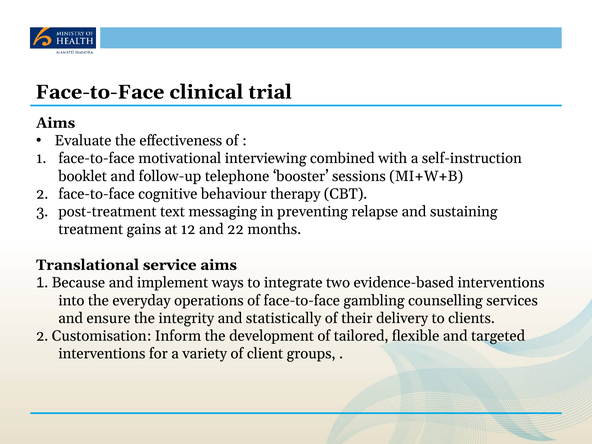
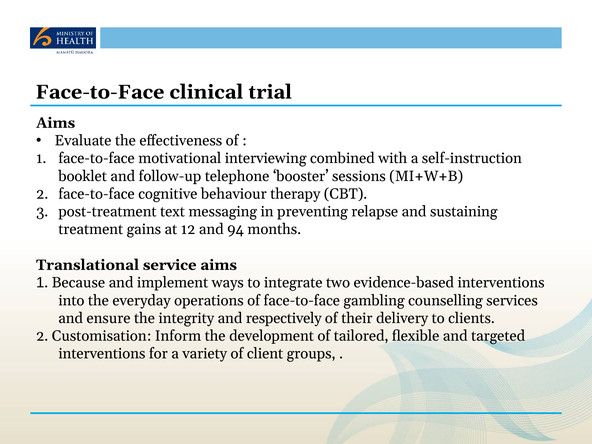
22: 22 -> 94 (236, 229)
statistically: statistically -> respectively (284, 318)
